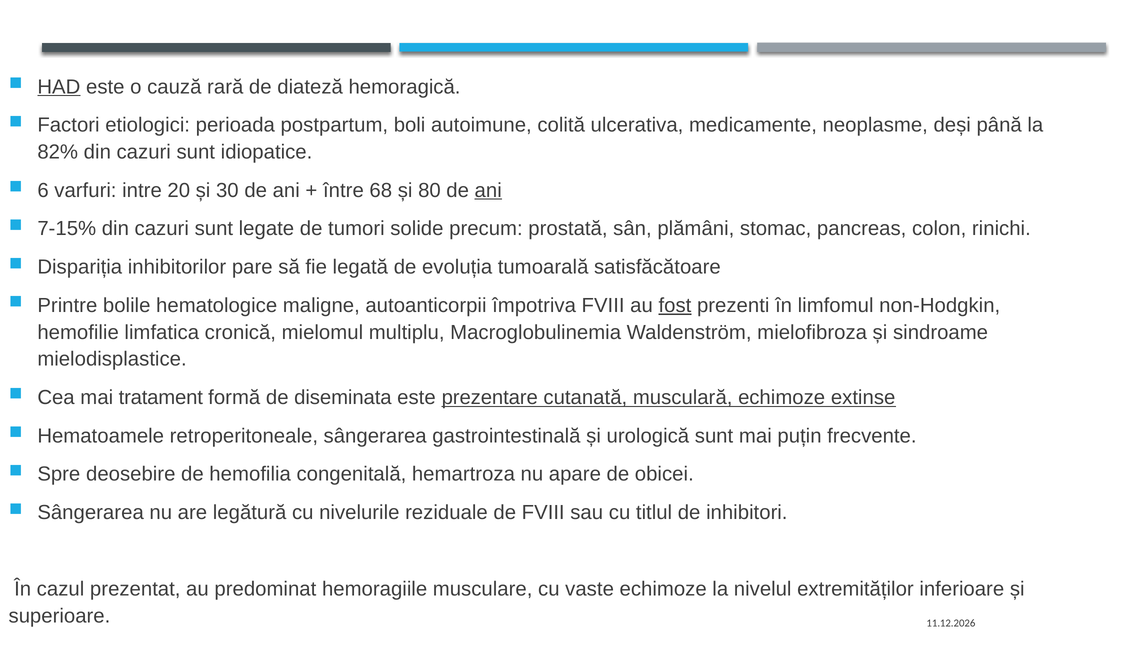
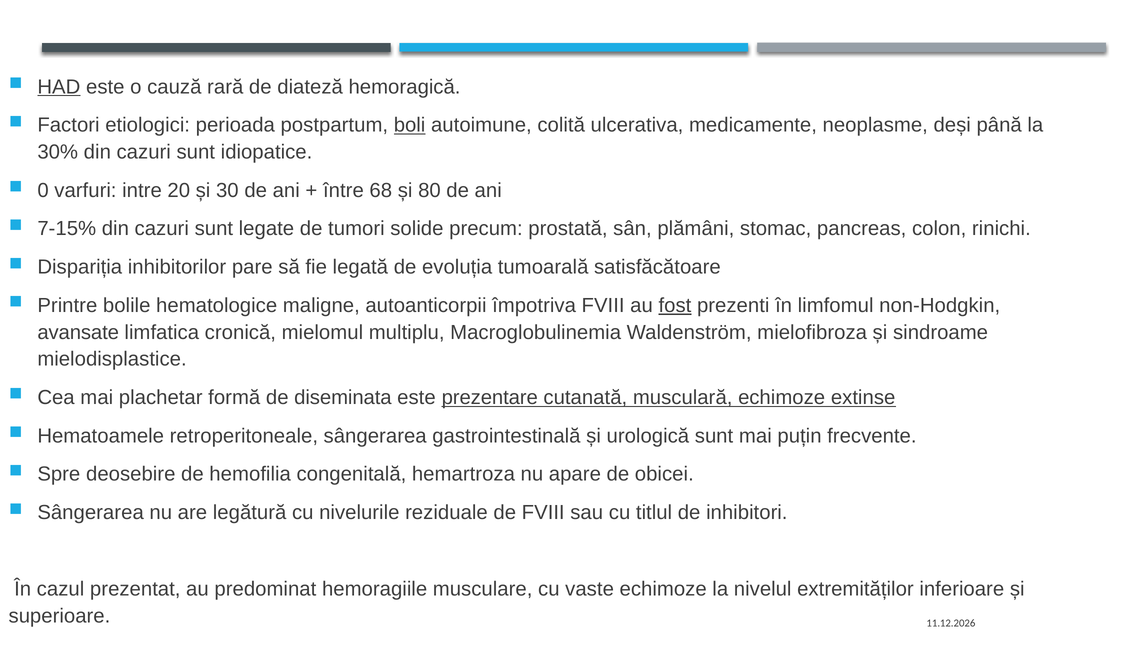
boli underline: none -> present (410, 125)
82%: 82% -> 30% (58, 152)
6: 6 -> 0 (43, 190)
ani underline: present -> none (488, 190)
hemofilie: hemofilie -> avansate (78, 332)
tratament: tratament -> plachetar (161, 397)
